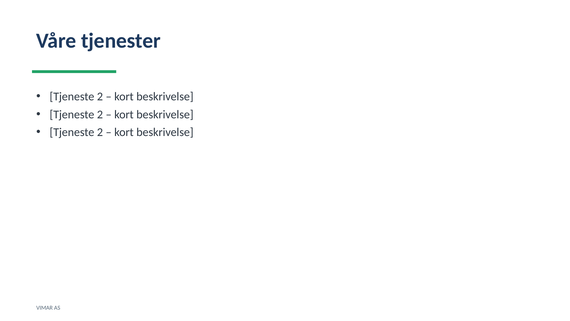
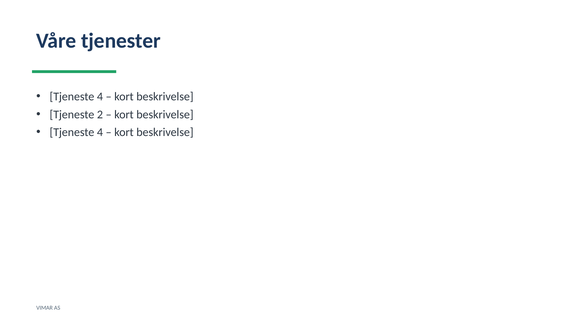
2: 2 -> 4 (100, 97)
2: 2 -> 4 (100, 132)
